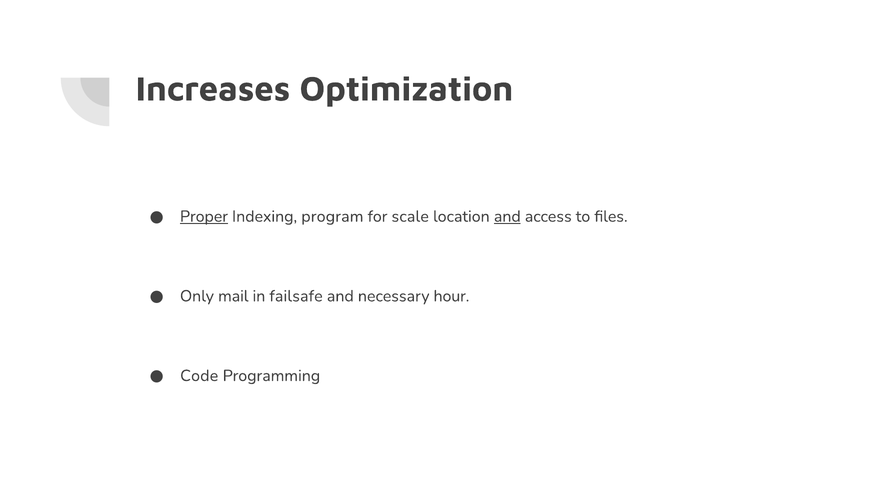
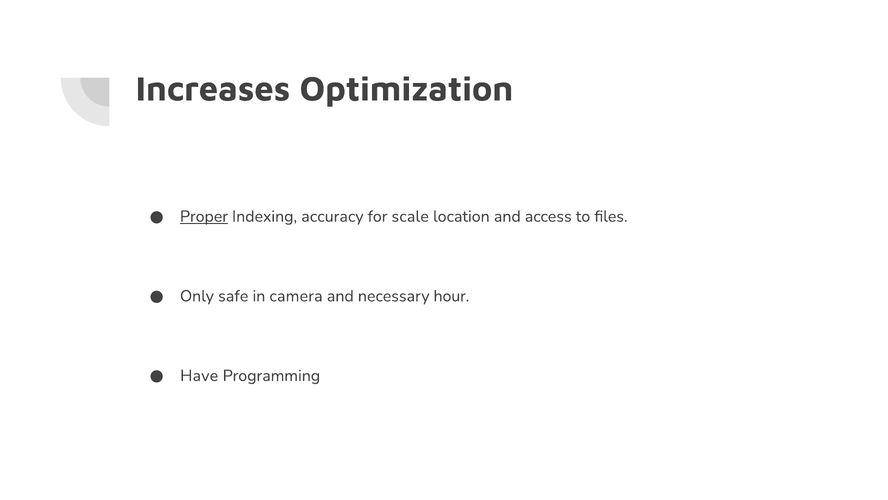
program: program -> accuracy (332, 216)
and underline: present -> none (507, 216)
mail: mail -> safe (233, 296)
failsafe: failsafe -> camera (296, 296)
Code: Code -> Have (199, 375)
